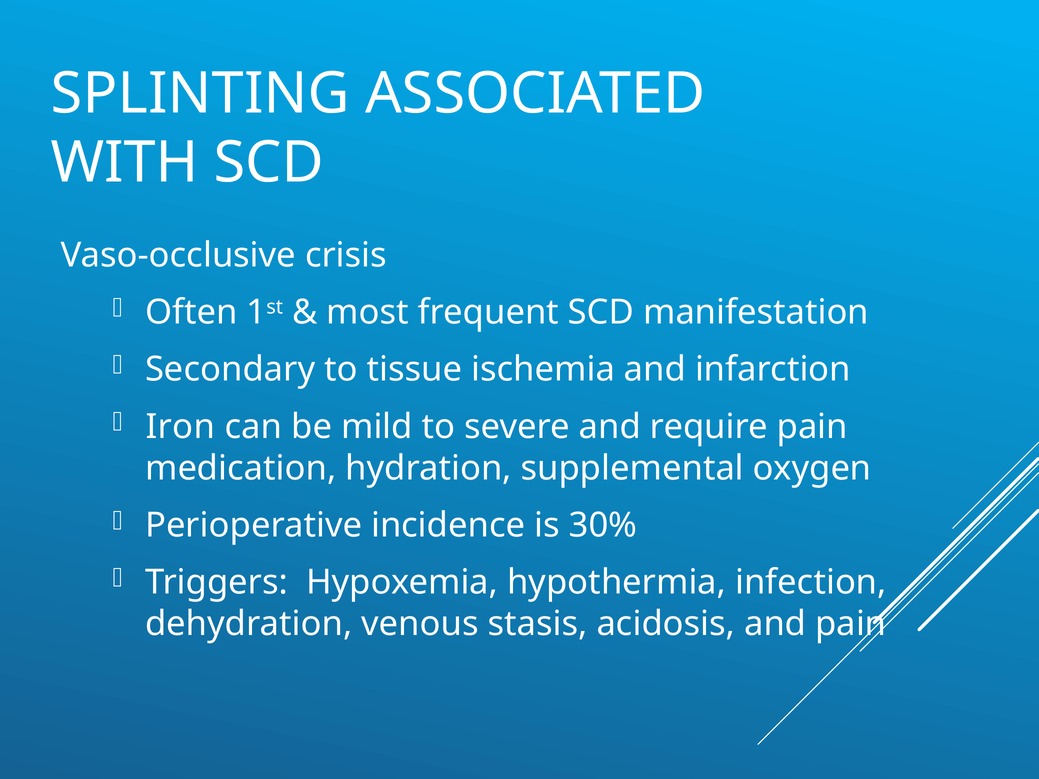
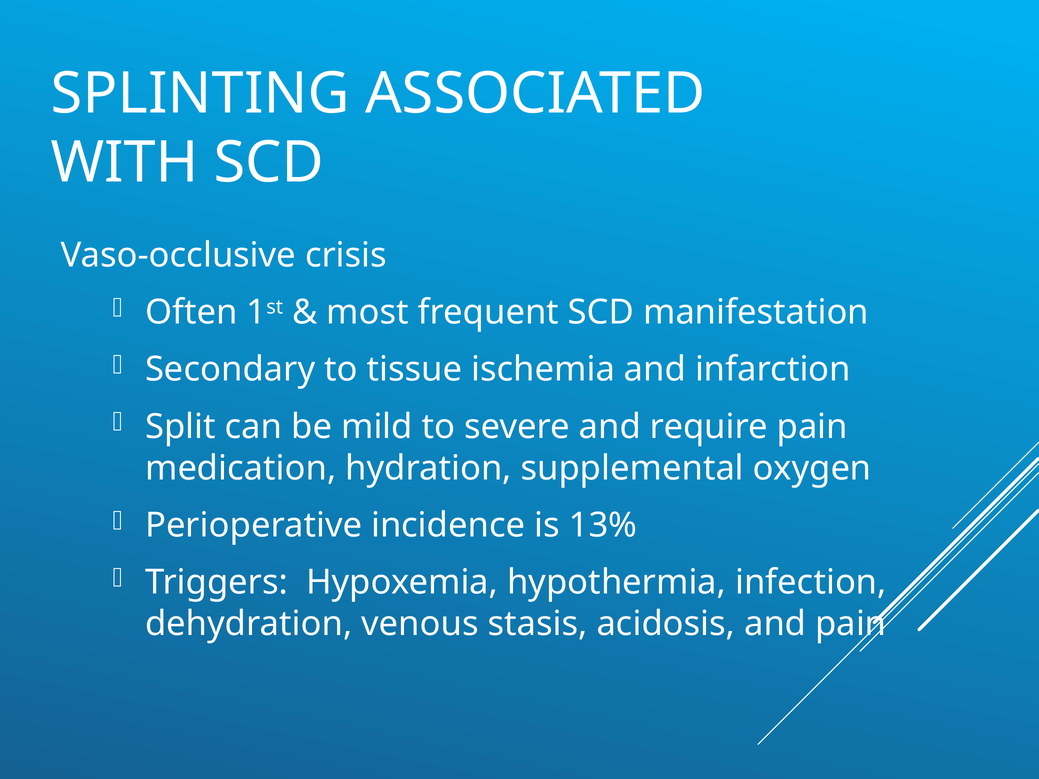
Iron: Iron -> Split (180, 427)
30%: 30% -> 13% (603, 525)
